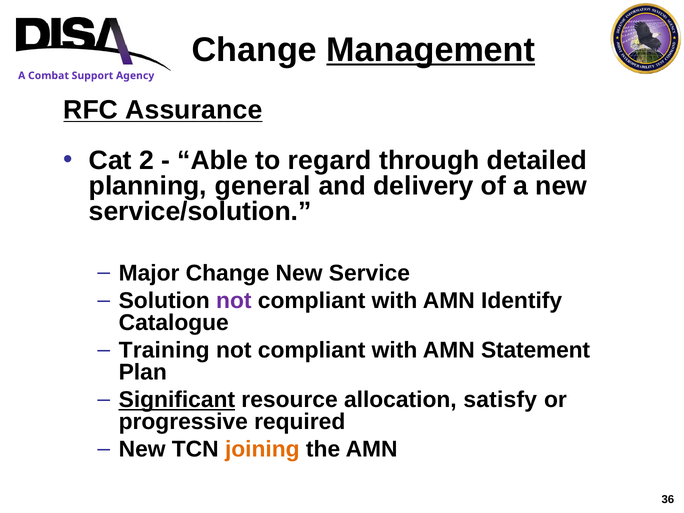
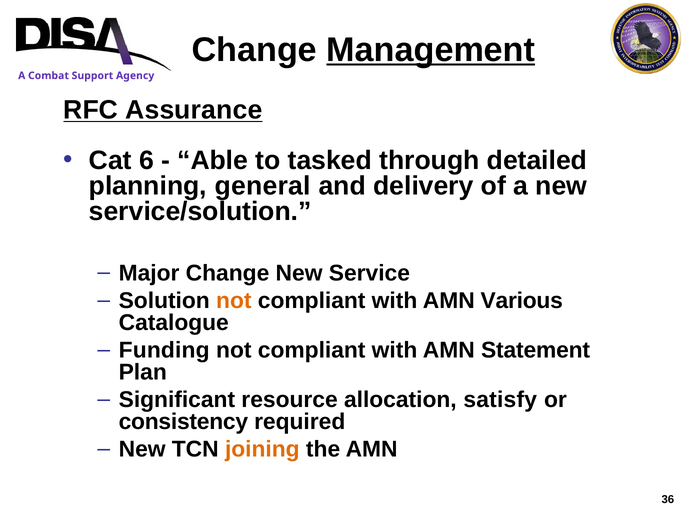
2: 2 -> 6 (146, 160)
regard: regard -> tasked (330, 160)
not colour: purple -> orange (234, 301)
Identify: Identify -> Various (522, 301)
Training: Training -> Funding (164, 350)
Significant underline: present -> none (177, 400)
progressive: progressive -> consistency (183, 422)
